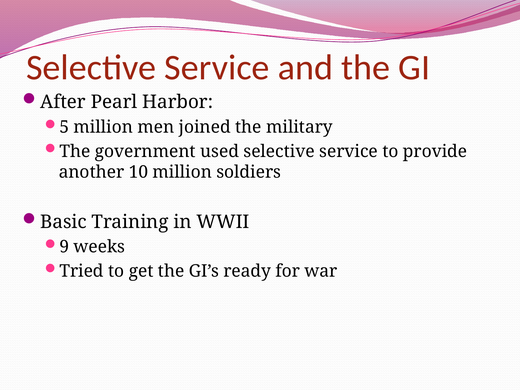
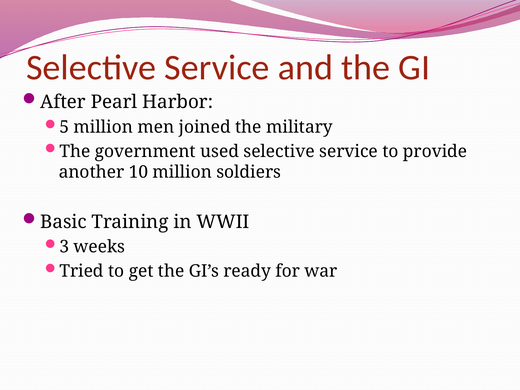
9: 9 -> 3 (64, 247)
